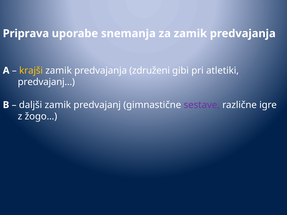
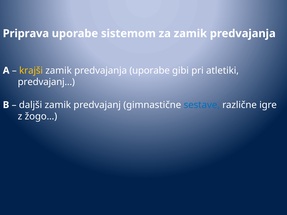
snemanja: snemanja -> sistemom (128, 34)
predvajanja združeni: združeni -> uporabe (150, 71)
sestave colour: purple -> blue (202, 105)
